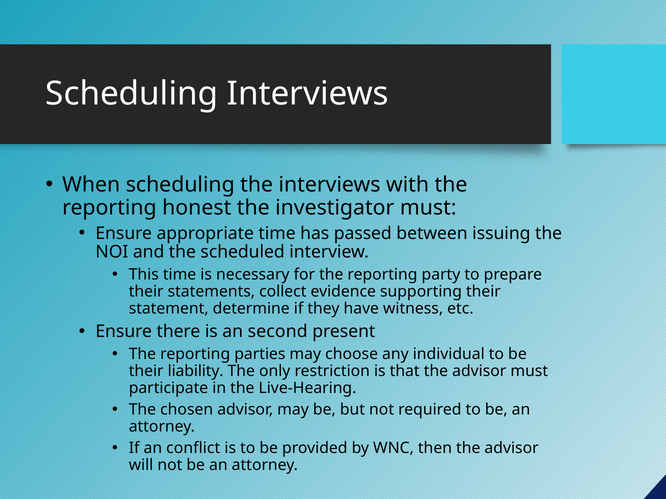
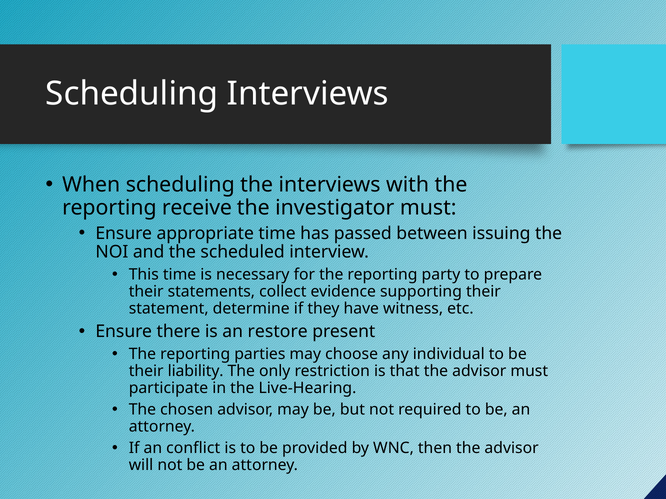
honest: honest -> receive (197, 208)
second: second -> restore (278, 332)
